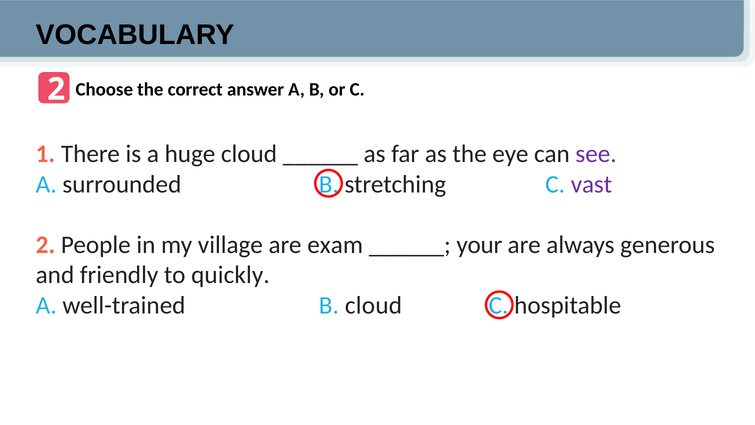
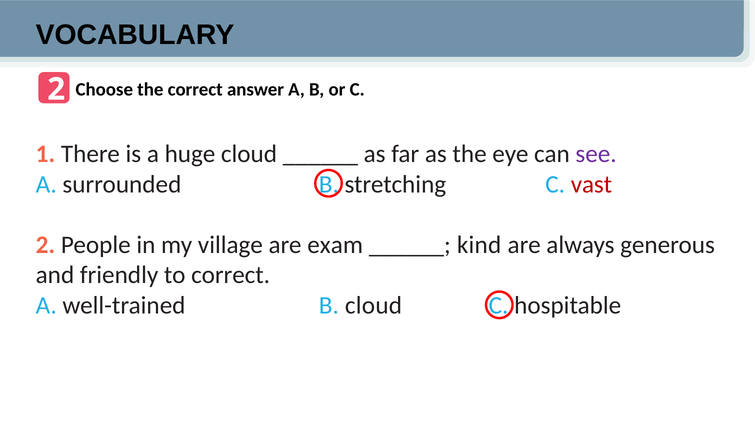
vast colour: purple -> red (591, 184)
your: your -> kind (479, 245)
to quickly: quickly -> correct (231, 275)
